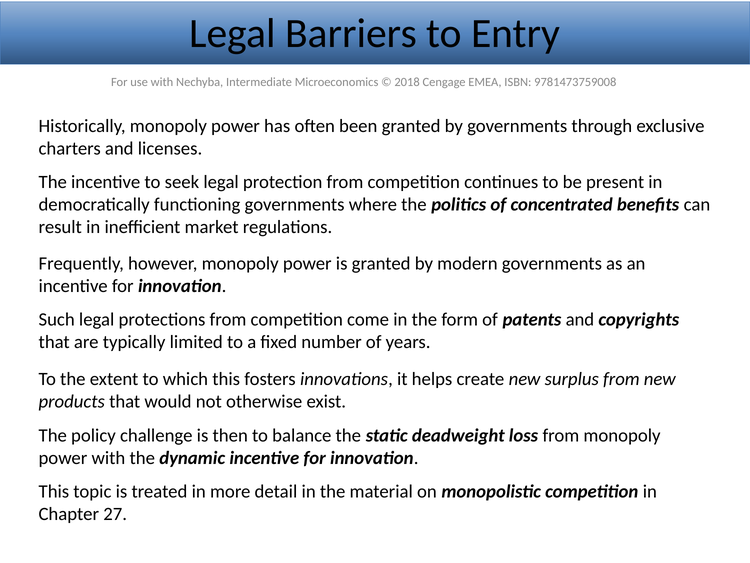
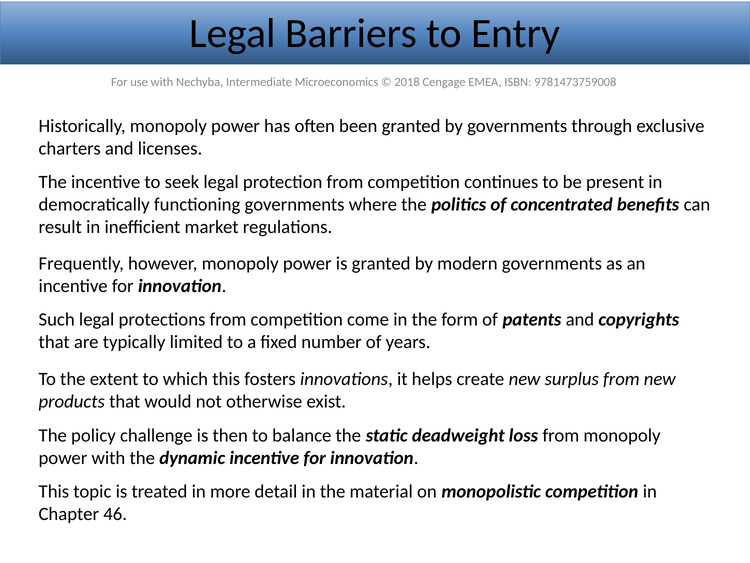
27: 27 -> 46 (115, 514)
